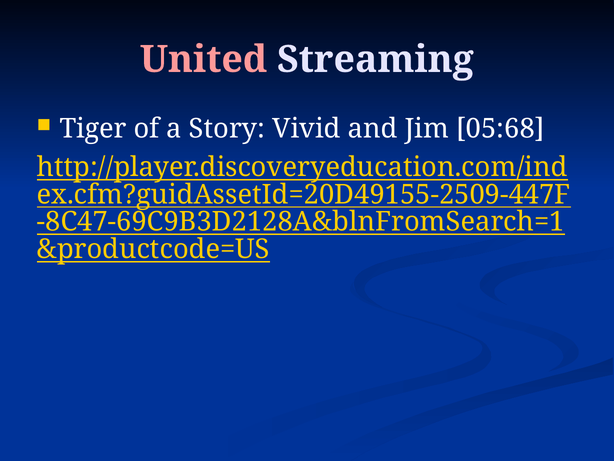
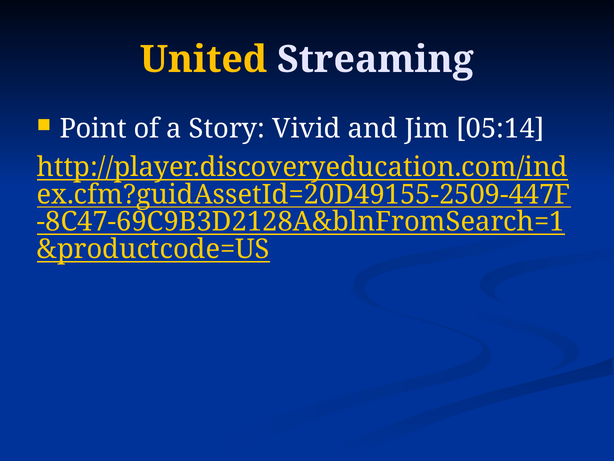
United colour: pink -> yellow (204, 59)
Tiger: Tiger -> Point (93, 129)
05:68: 05:68 -> 05:14 (500, 129)
